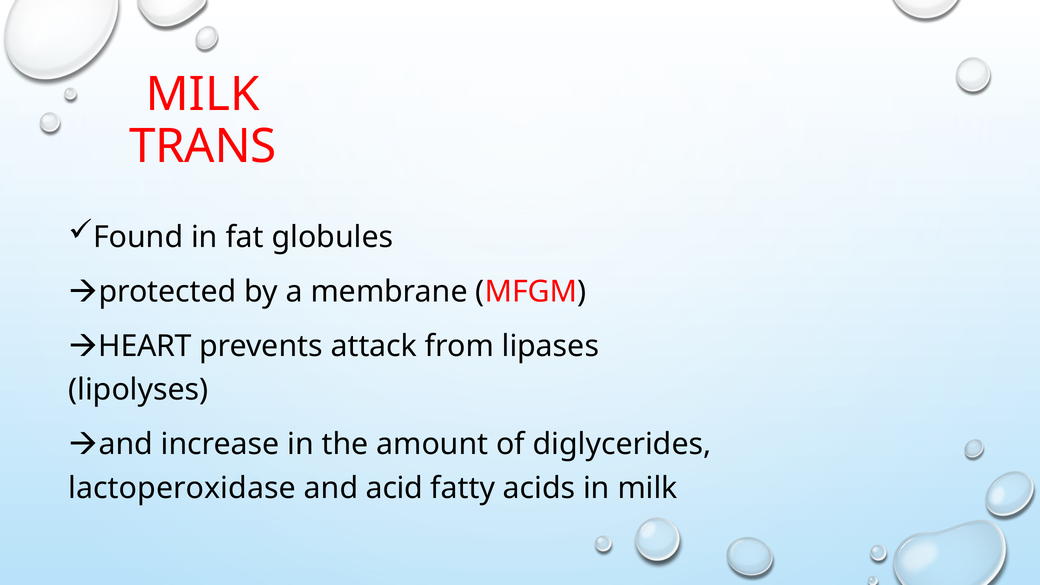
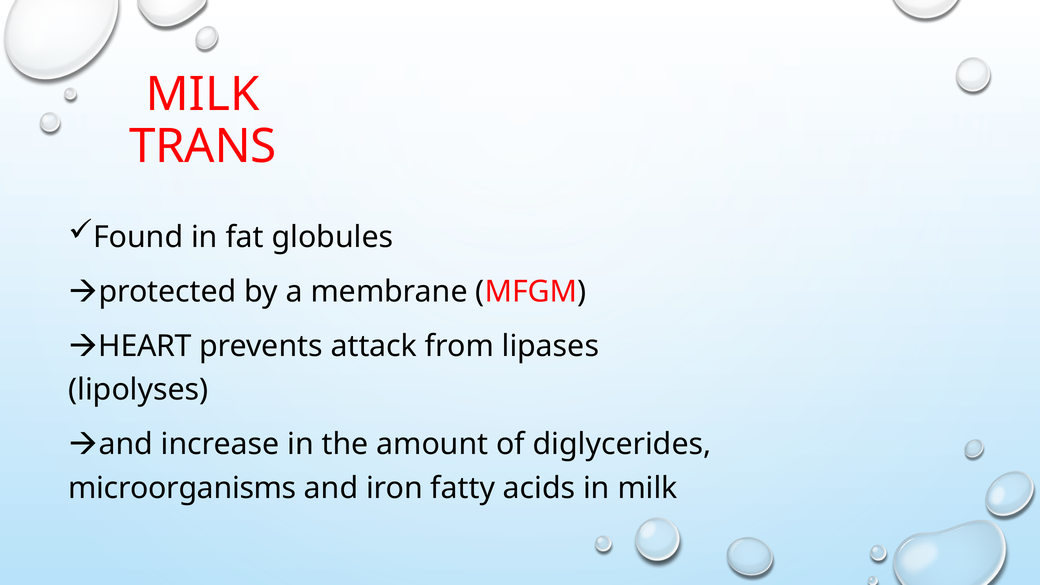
lactoperoxidase: lactoperoxidase -> microorganisms (182, 488)
acid: acid -> iron (394, 488)
